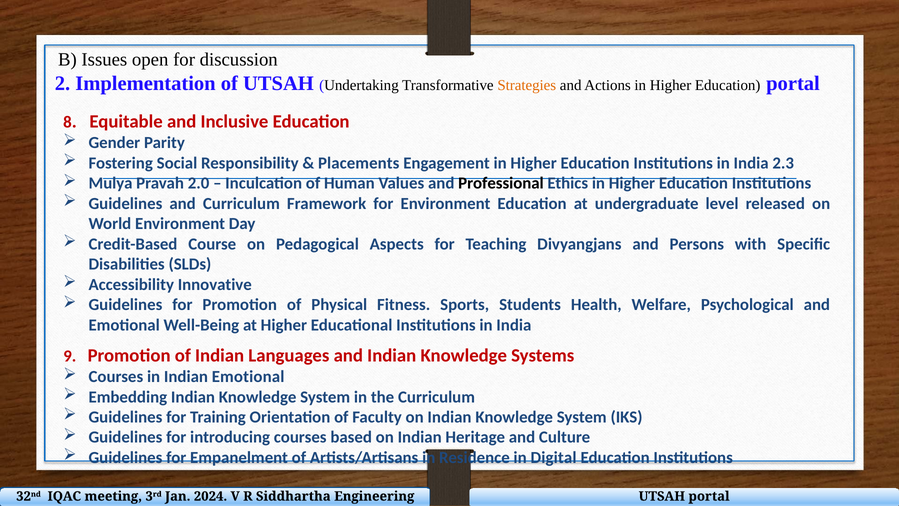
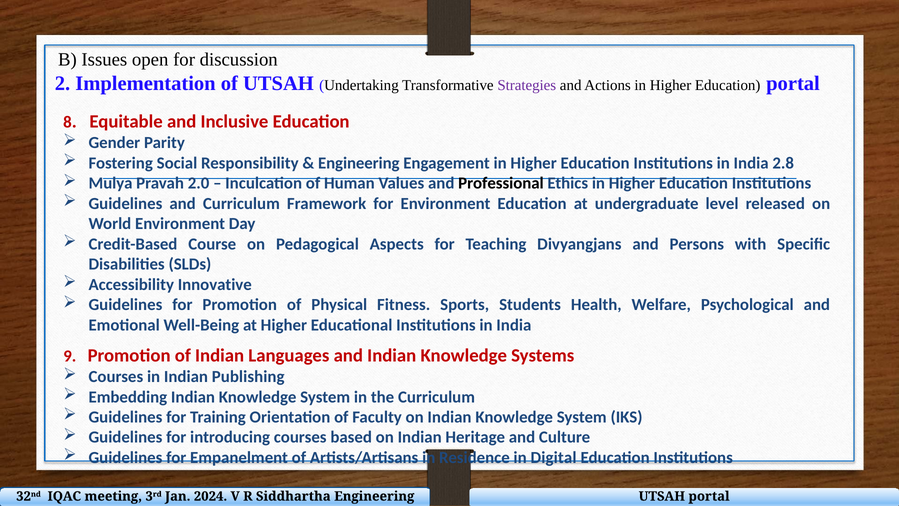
Strategies colour: orange -> purple (527, 85)
Placements: Placements -> Engineering (359, 163)
2.3: 2.3 -> 2.8 (783, 163)
Indian Emotional: Emotional -> Publishing (248, 376)
